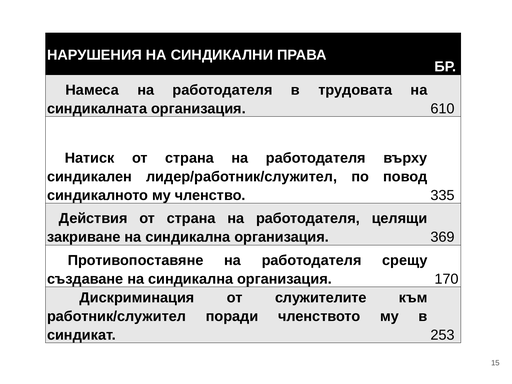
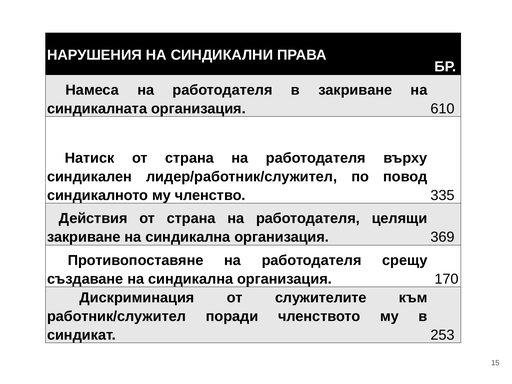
в трудовата: трудовата -> закриване (355, 90)
